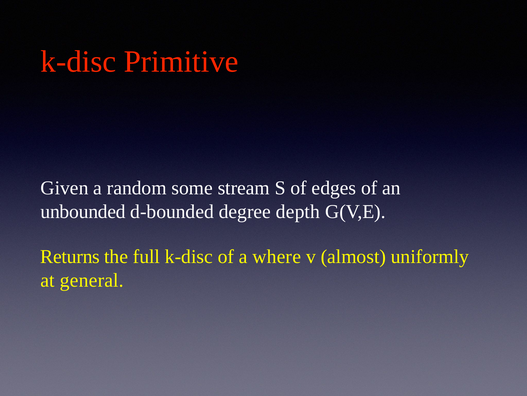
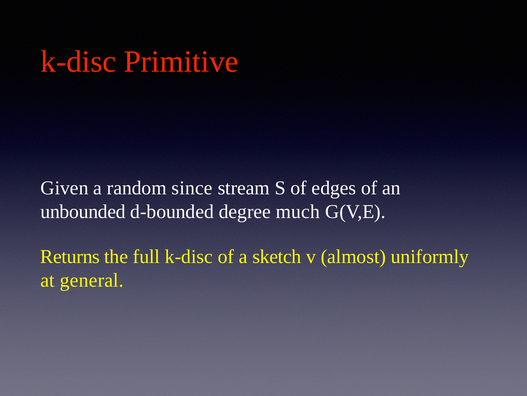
some: some -> since (192, 188)
depth: depth -> much (298, 211)
where: where -> sketch (277, 256)
